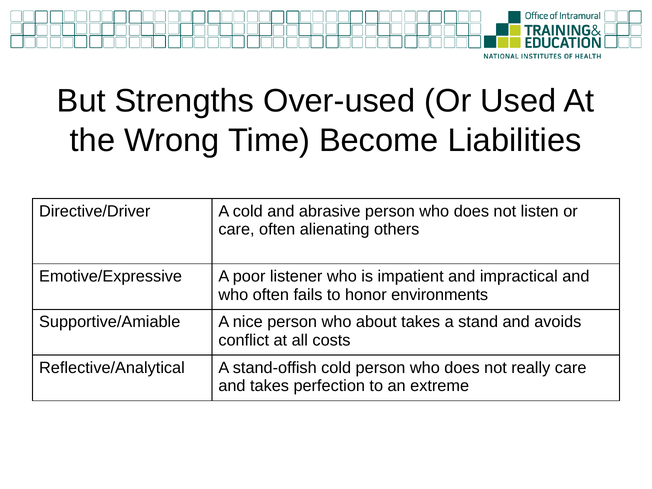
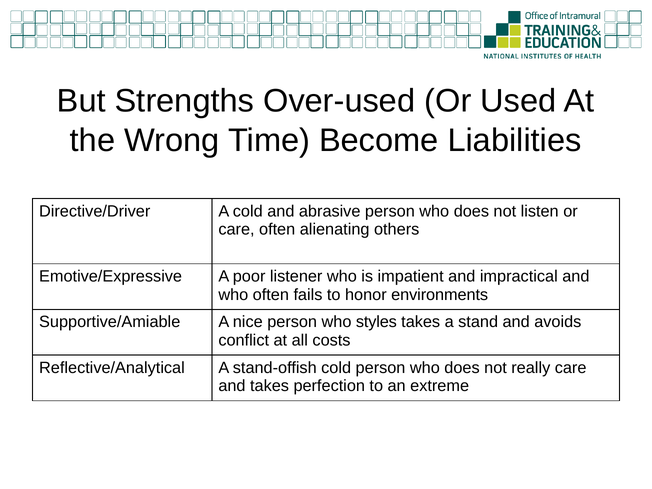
about: about -> styles (376, 322)
